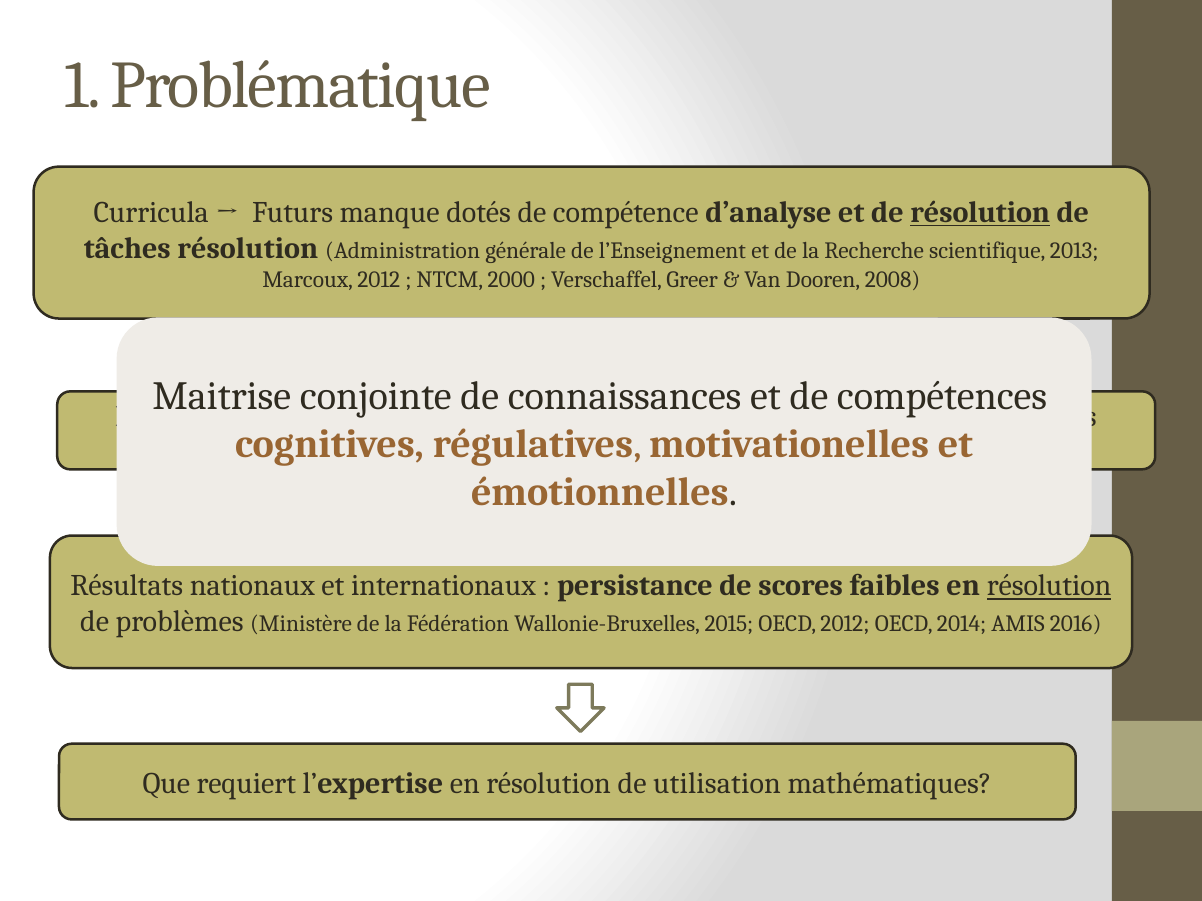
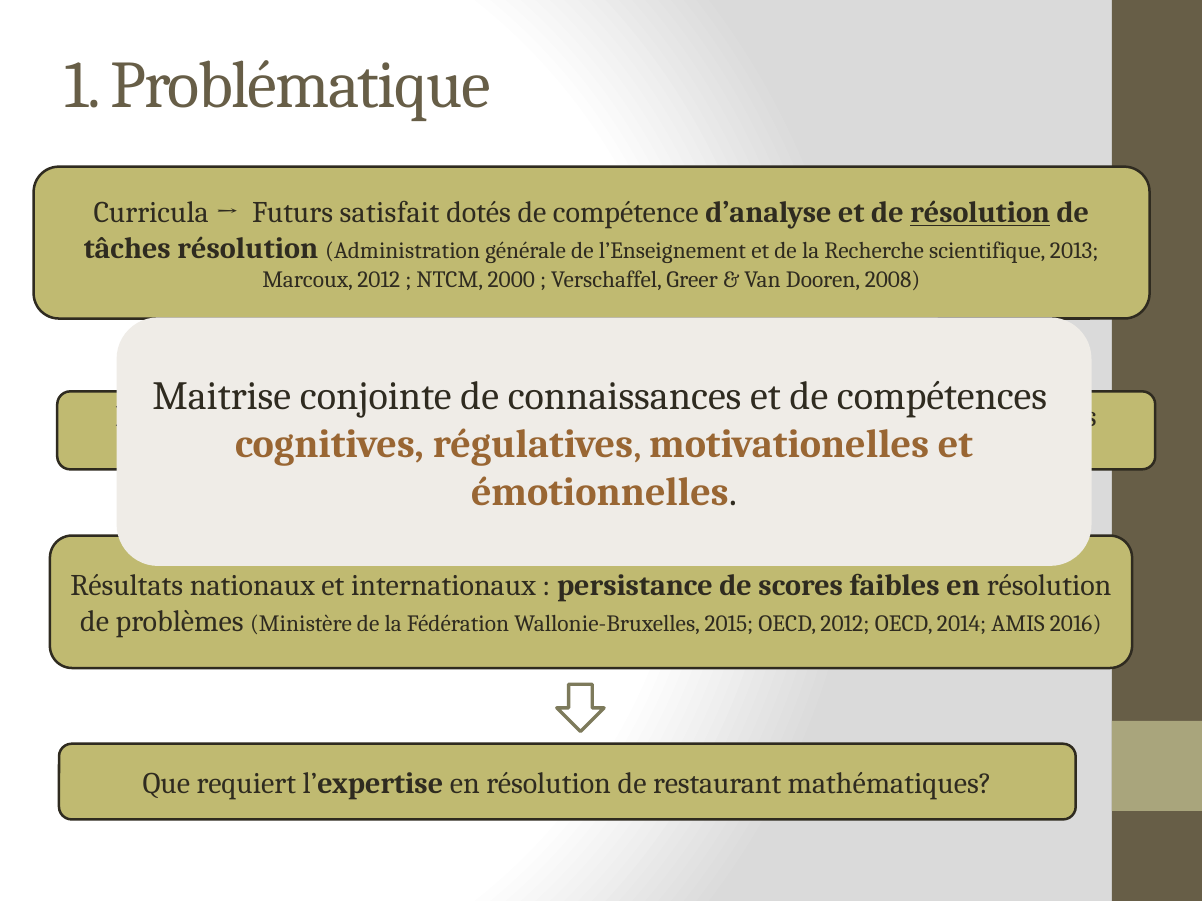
manque: manque -> satisfait (389, 213)
résolution underline: present -> none (1049, 586)
utilisation: utilisation -> restaurant (717, 784)
